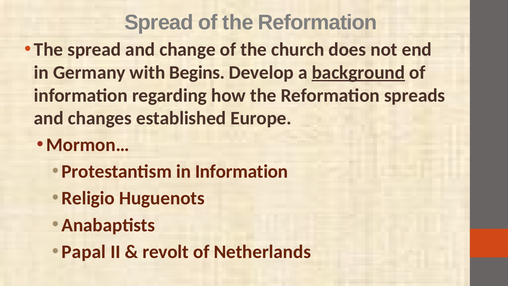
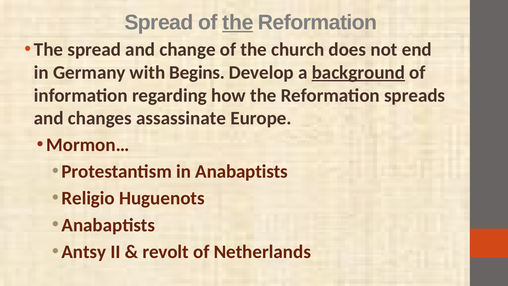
the underline: none -> present (238, 22)
established: established -> assassinate (181, 118)
in Information: Information -> Anabaptists (242, 172)
Papal: Papal -> Antsy (84, 252)
